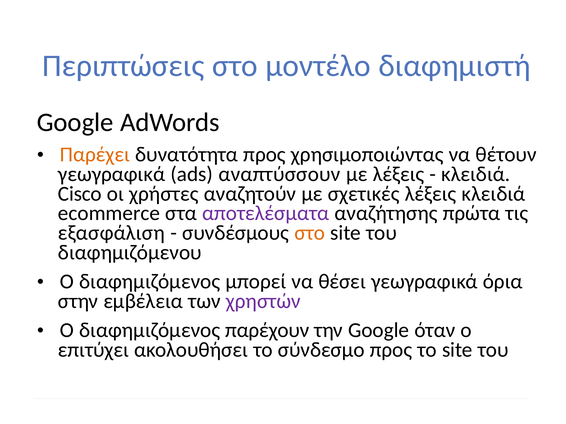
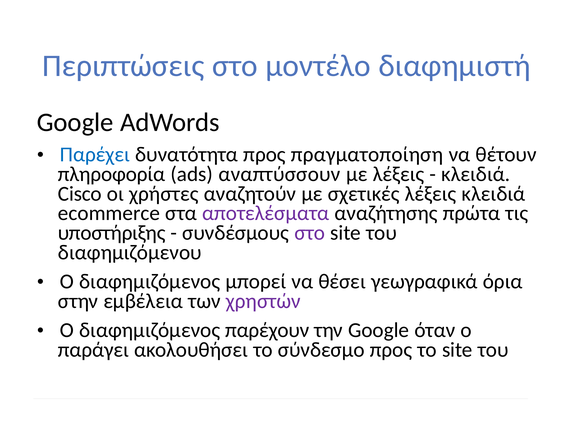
Παρέχει colour: orange -> blue (95, 155)
χρησιμοποιώντας: χρησιμοποιώντας -> πραγματοποίηση (367, 155)
γεωγραφικά: γεωγραφικά -> πληροφορία (112, 174)
εξασφάλιση: εξασφάλιση -> υποστήριξης (112, 233)
στο colour: orange -> purple (310, 233)
επιτύχει: επιτύχει -> παράγει (94, 350)
